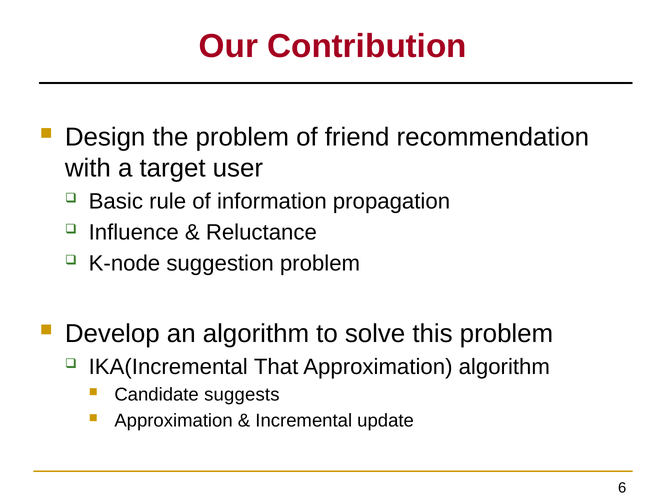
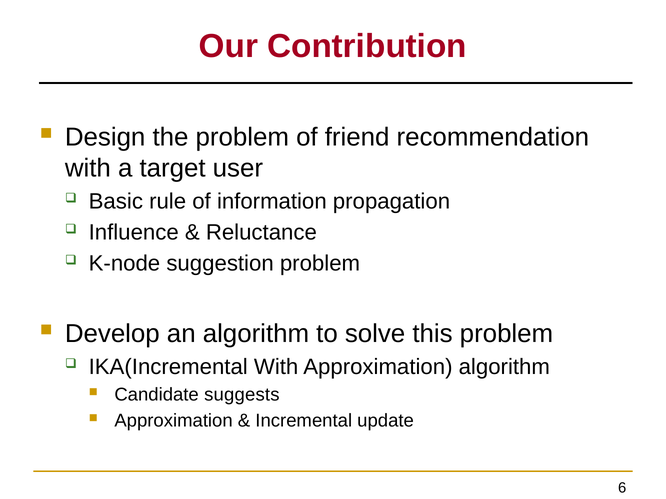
IKA(Incremental That: That -> With (276, 367)
